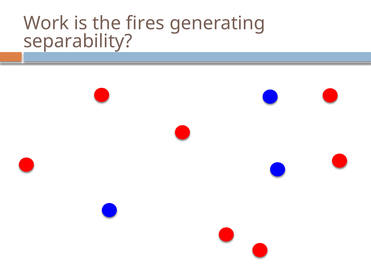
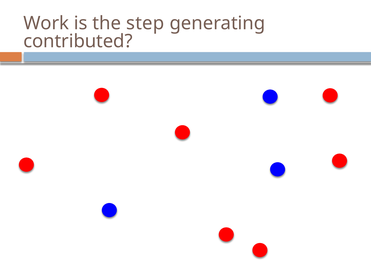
fires: fires -> step (145, 23)
separability: separability -> contributed (78, 41)
